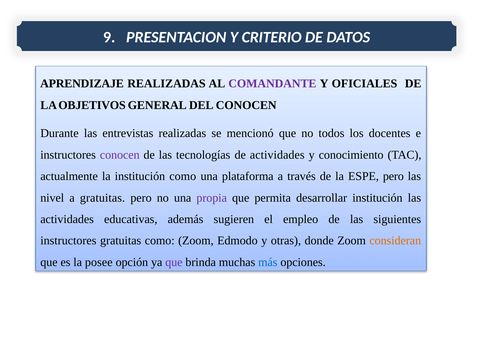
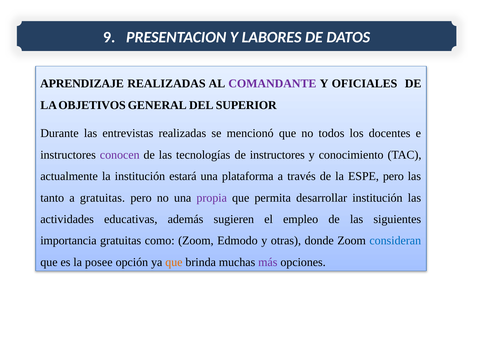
CRITERIO: CRITERIO -> LABORES (272, 37)
DEL CONOCEN: CONOCEN -> SUPERIOR (246, 105)
de actividades: actividades -> instructores (277, 155)
institución como: como -> estará (183, 176)
nivel: nivel -> tanto (52, 198)
instructores: instructores -> importancia (68, 241)
consideran colour: orange -> blue (395, 241)
que colour: purple -> orange (174, 262)
más colour: blue -> purple (268, 262)
